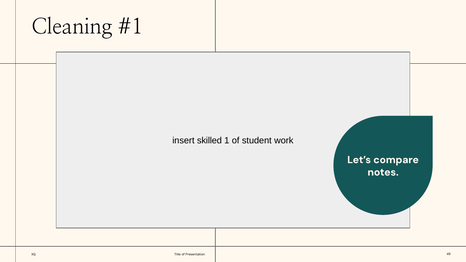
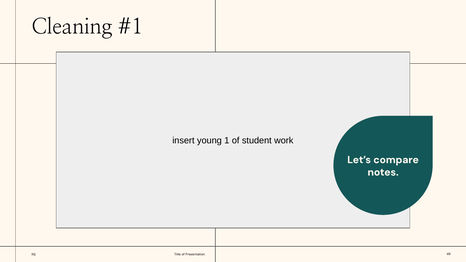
skilled: skilled -> young (209, 141)
